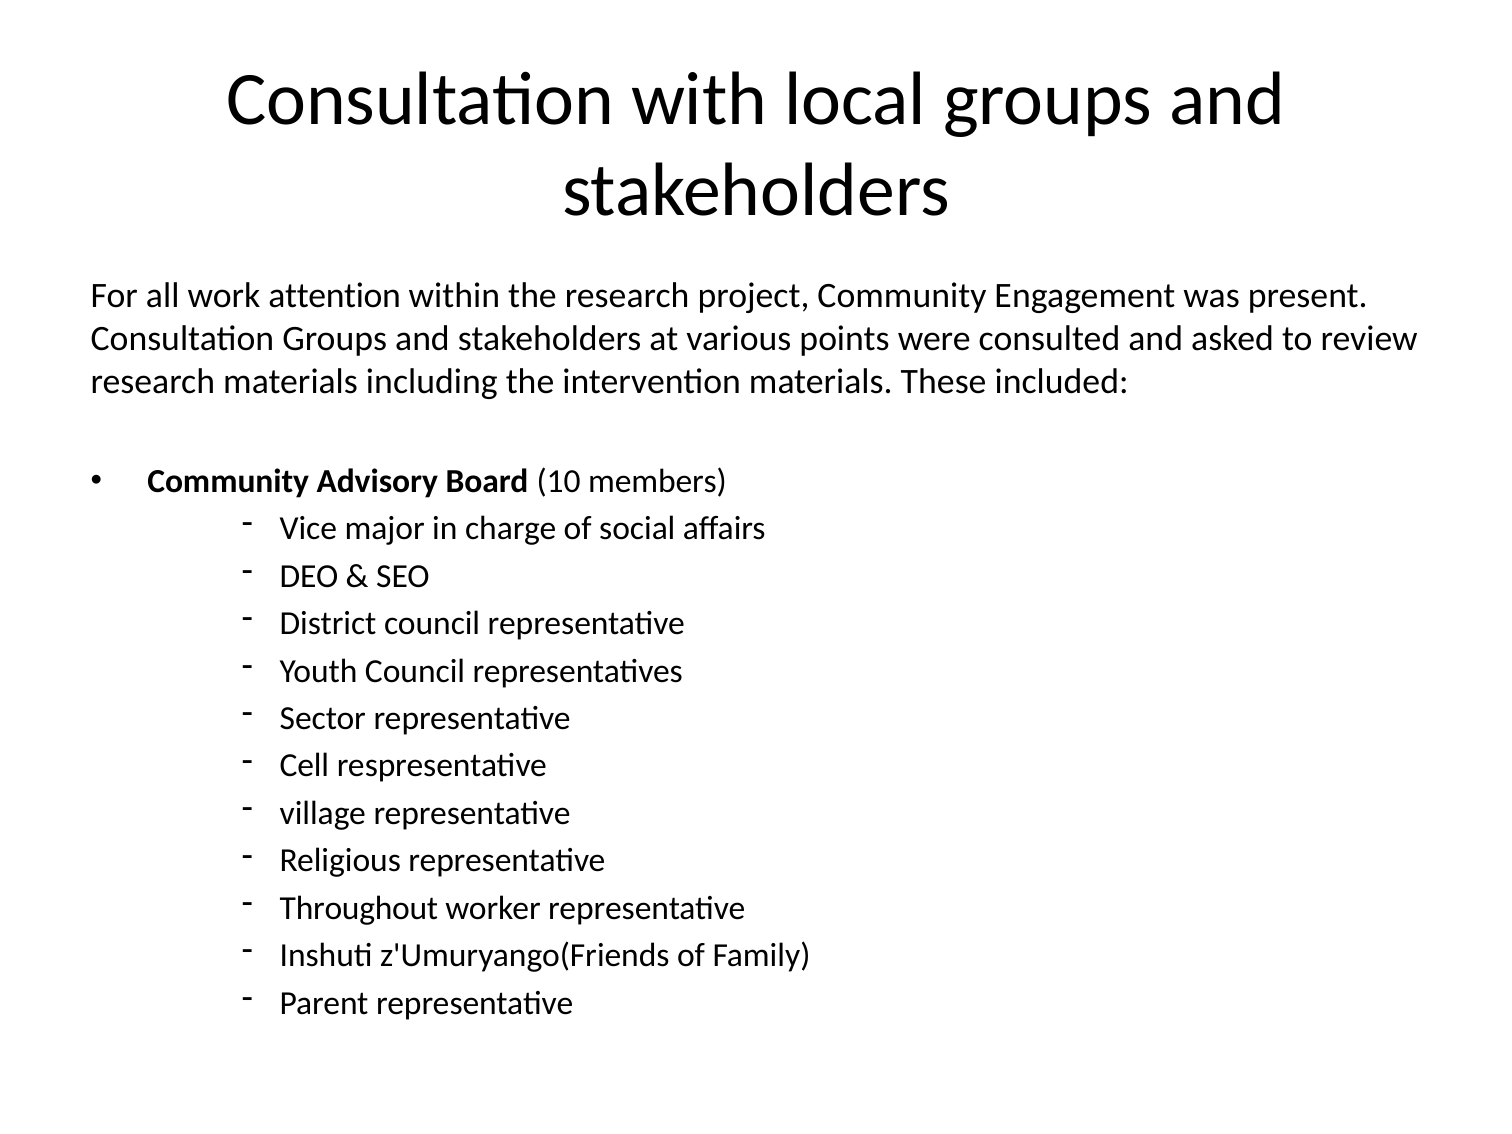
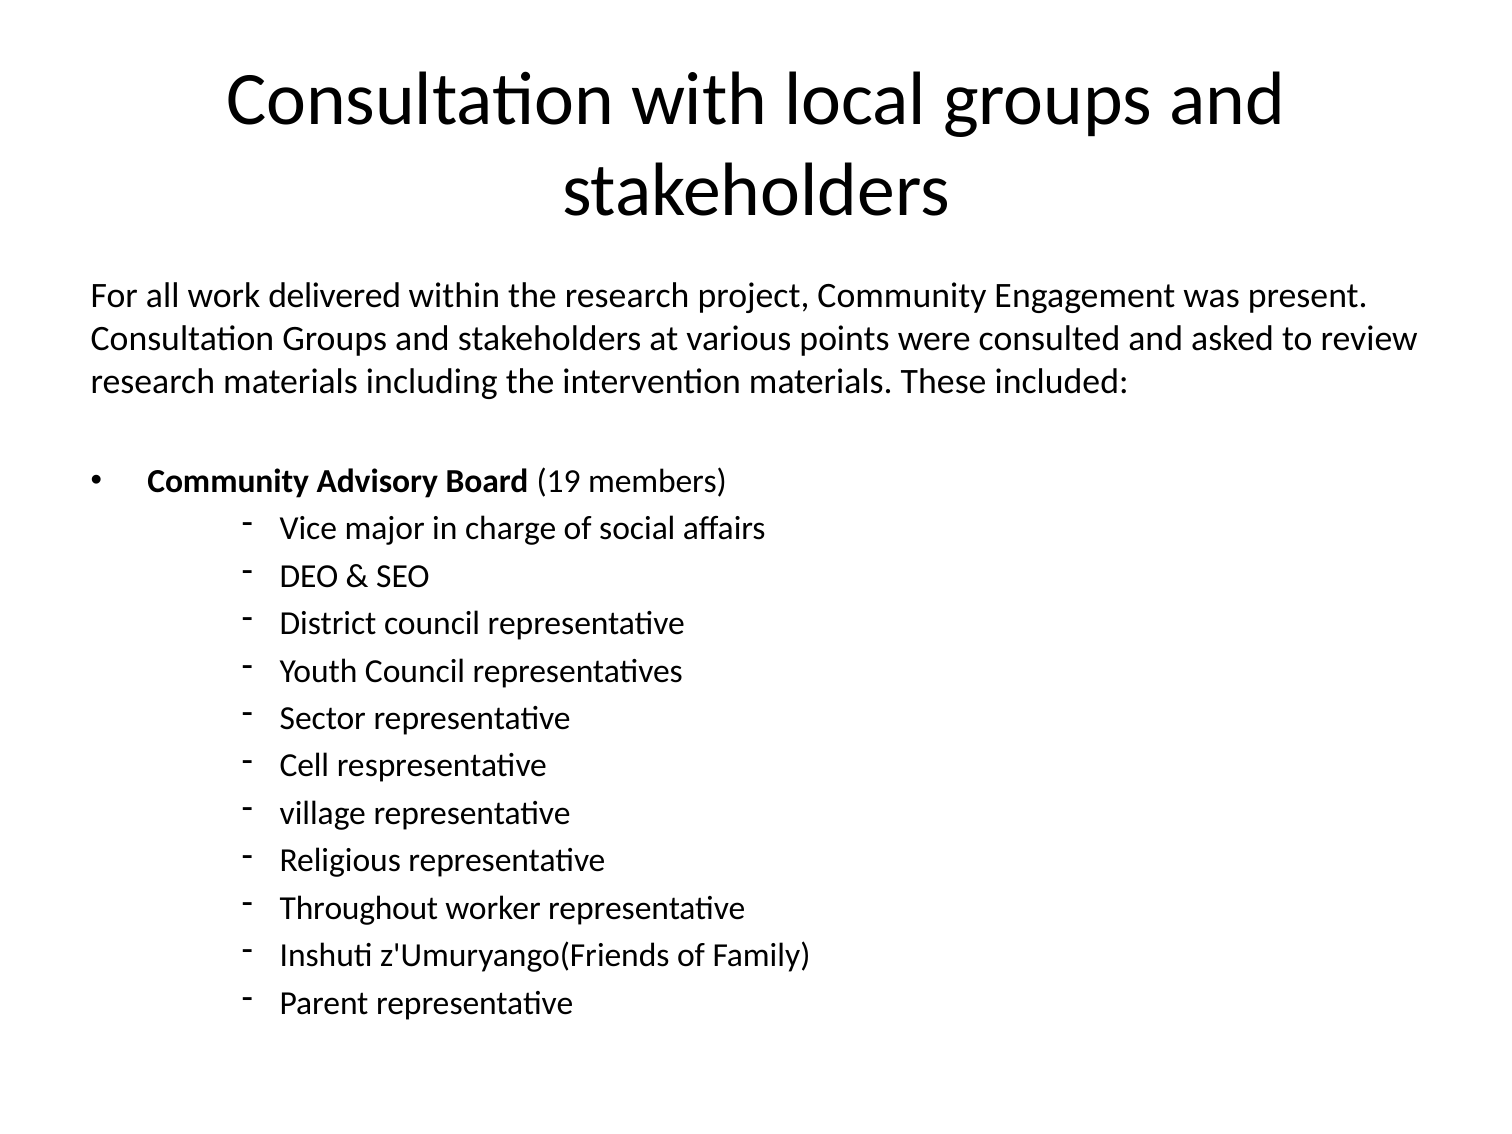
attention: attention -> delivered (335, 296)
10: 10 -> 19 (559, 481)
